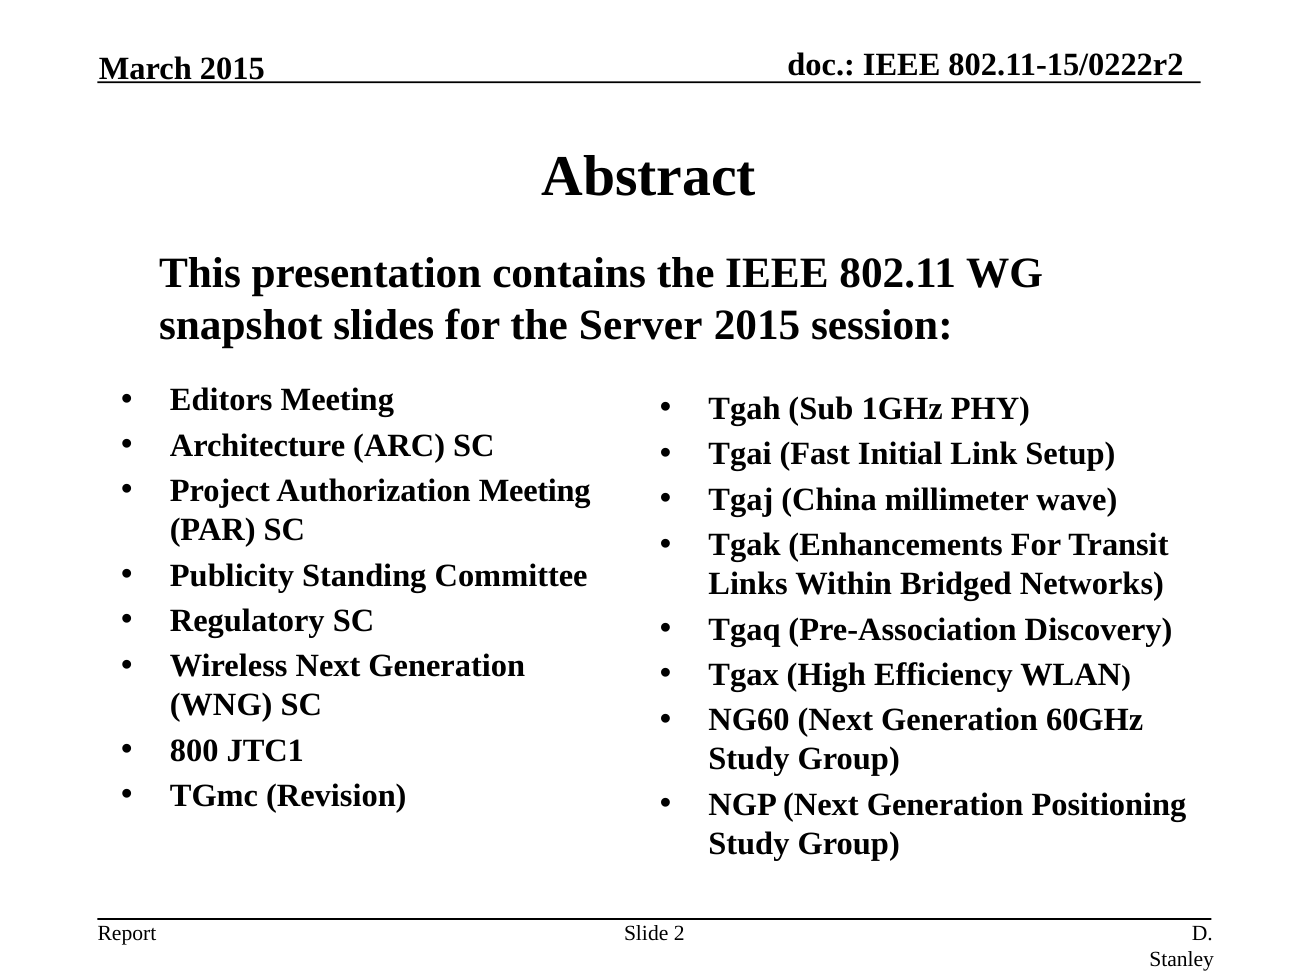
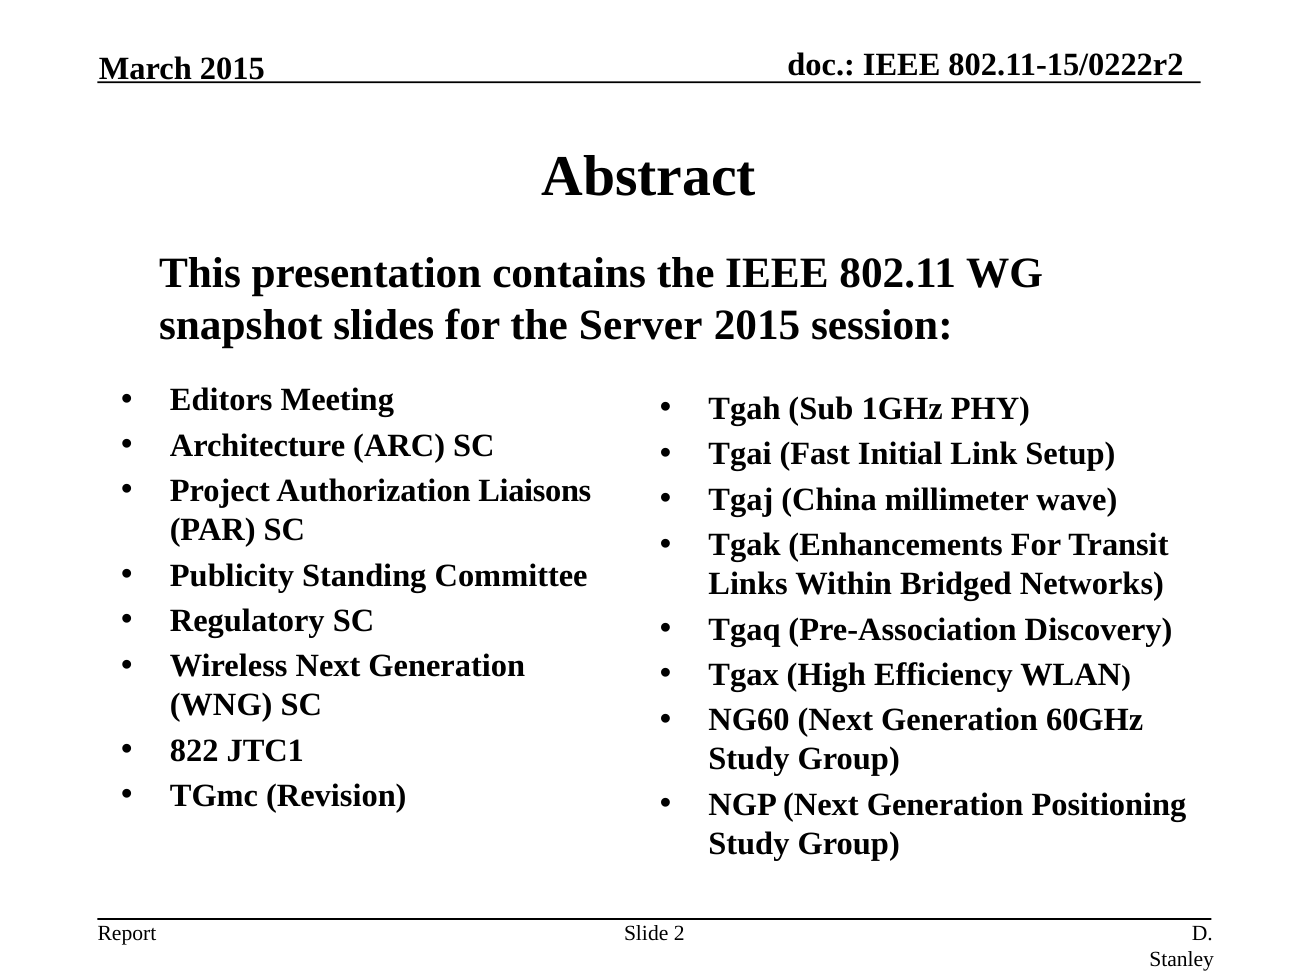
Authorization Meeting: Meeting -> Liaisons (535, 491)
800: 800 -> 822 (194, 751)
